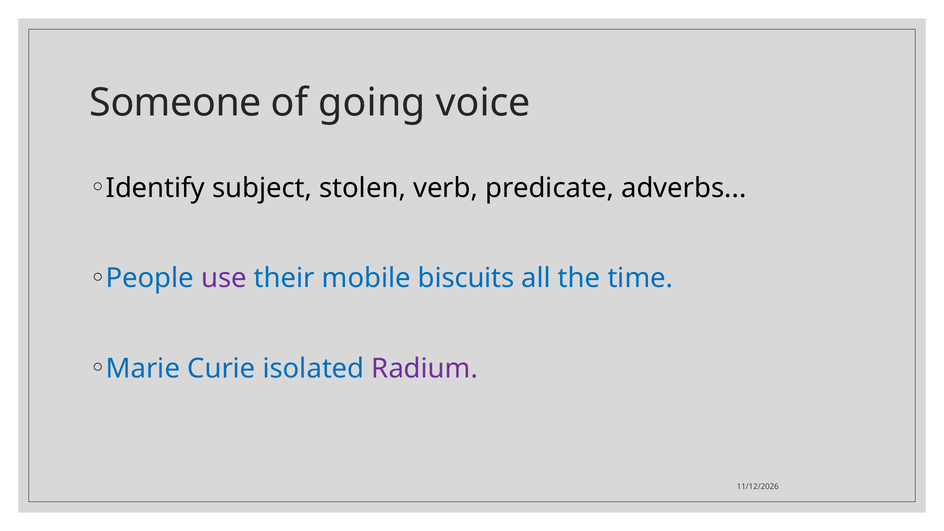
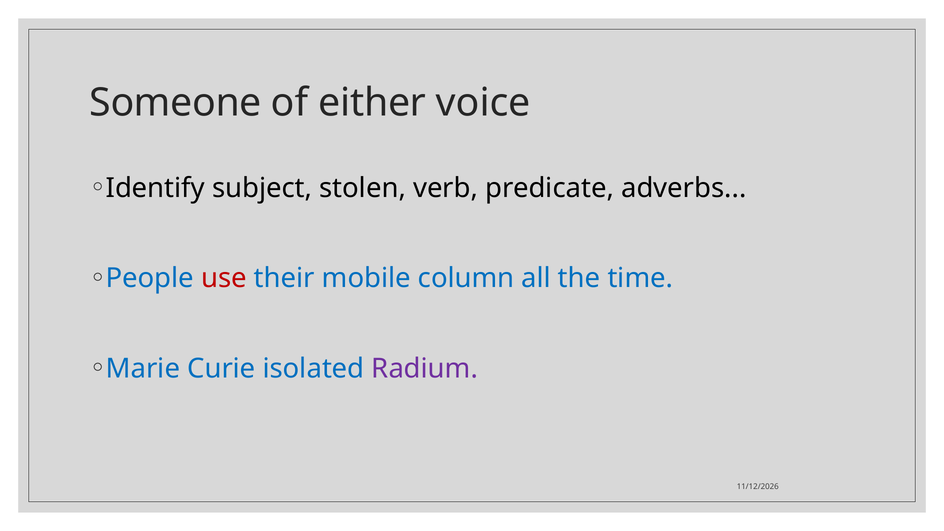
going: going -> either (372, 103)
use colour: purple -> red (224, 278)
biscuits: biscuits -> column (466, 278)
